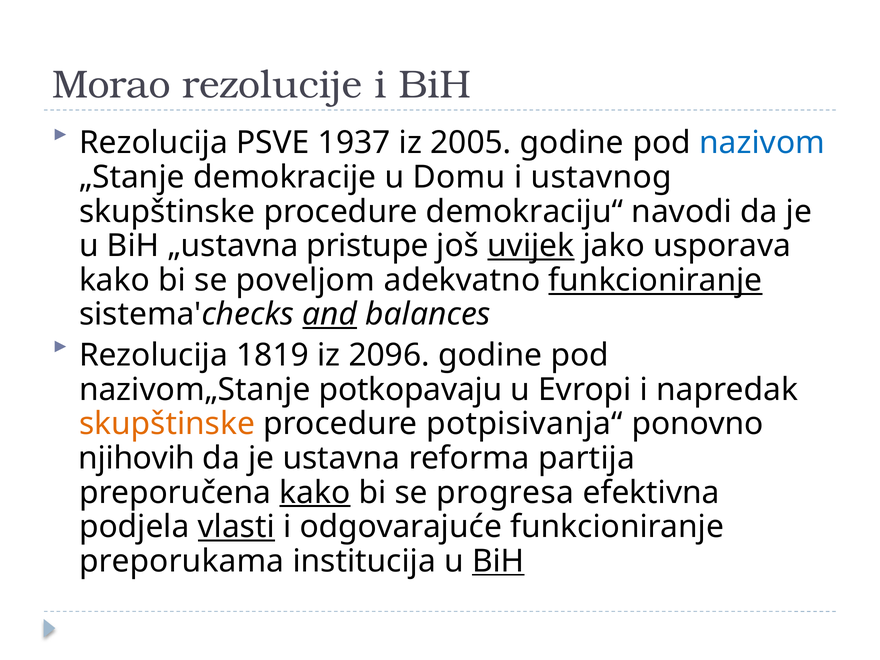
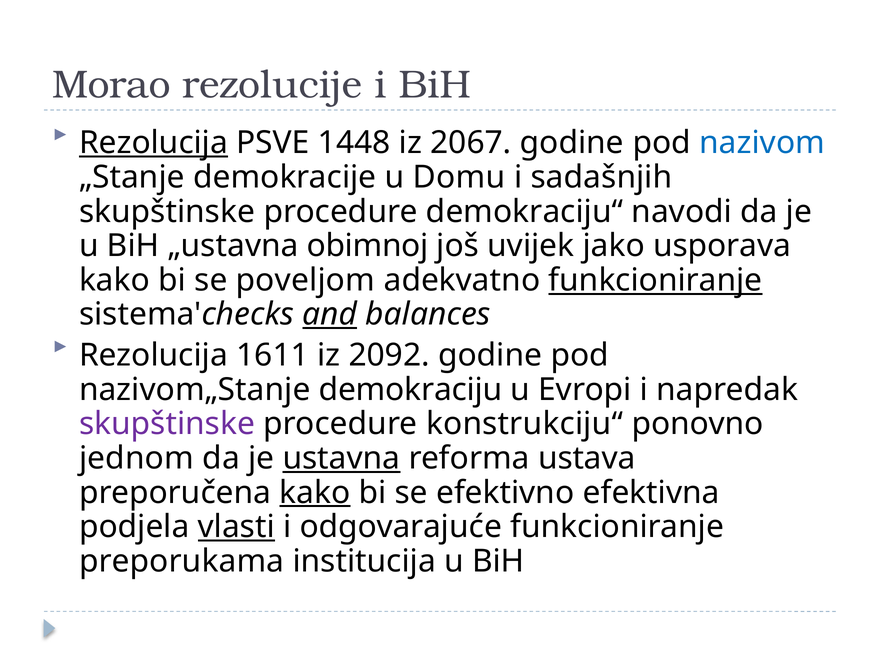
Rezolucija underline: none -> present (153, 143)
1937: 1937 -> 1448 (354, 143)
2005: 2005 -> 2067 (471, 143)
ustavnog: ustavnog -> sadašnjih (601, 177)
pristupe: pristupe -> obimnoj (368, 246)
uvijek underline: present -> none (531, 246)
1819: 1819 -> 1611 (273, 355)
2096: 2096 -> 2092 (389, 355)
potkopavaju: potkopavaju -> demokraciju (411, 390)
skupštinske colour: orange -> purple (167, 424)
potpisivanja“: potpisivanja“ -> konstrukciju“ (525, 424)
njihovih: njihovih -> jednom (137, 458)
ustavna underline: none -> present (341, 458)
partija: partija -> ustava (587, 458)
progresa: progresa -> efektivno (505, 493)
BiH underline: present -> none (498, 561)
